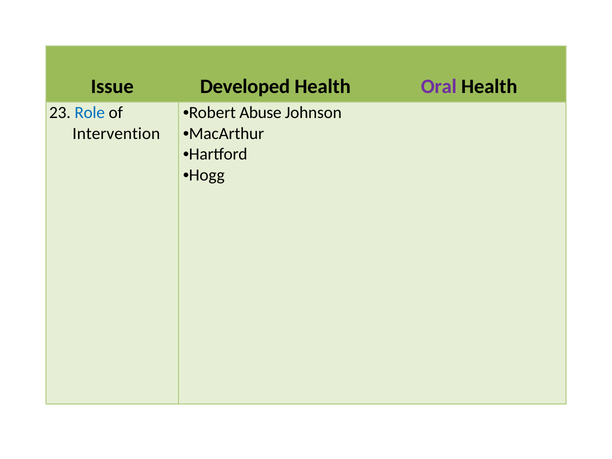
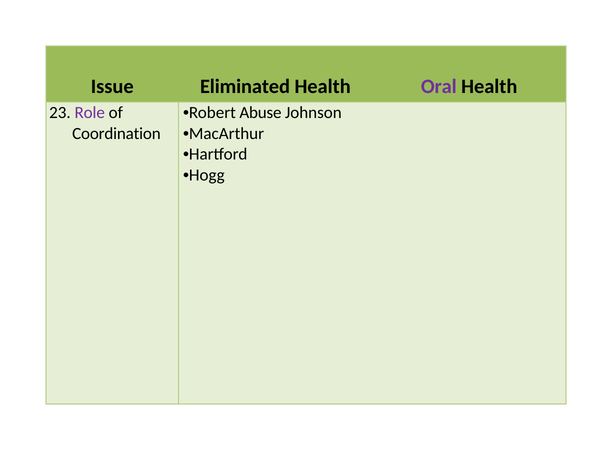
Developed: Developed -> Eliminated (245, 86)
Role colour: blue -> purple (90, 113)
Intervention: Intervention -> Coordination (116, 133)
